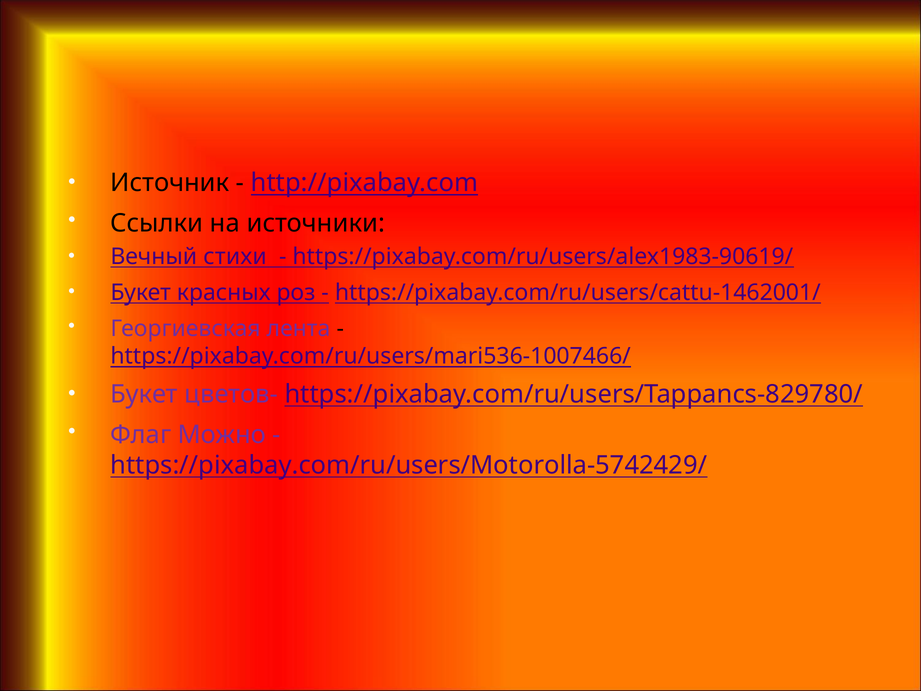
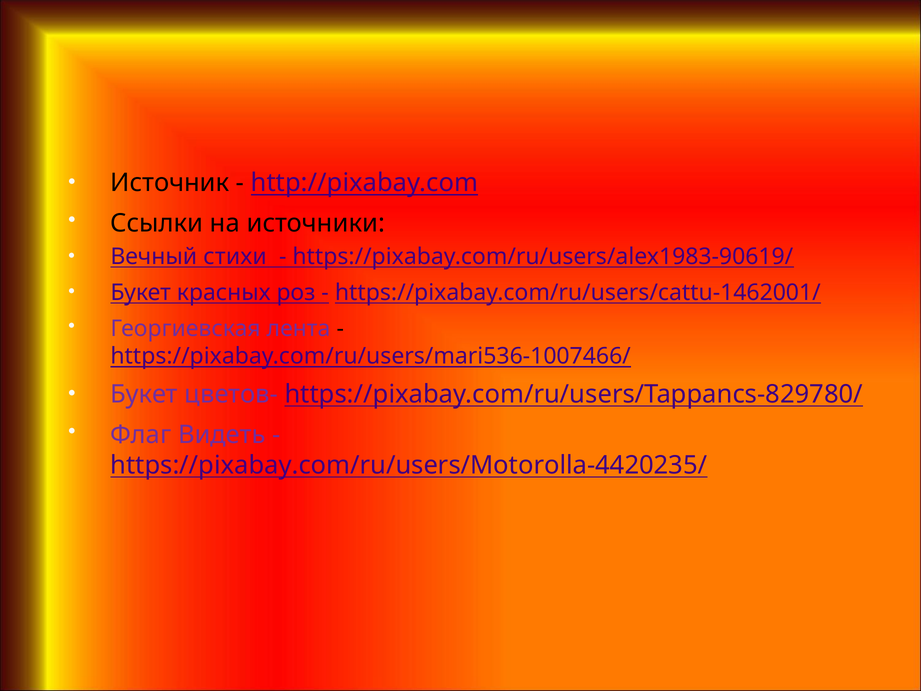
Можно: Можно -> Видеть (222, 434)
https://pixabay.com/ru/users/Motorolla-5742429/: https://pixabay.com/ru/users/Motorolla-5742429/ -> https://pixabay.com/ru/users/Motorolla-4420235/ (409, 465)
